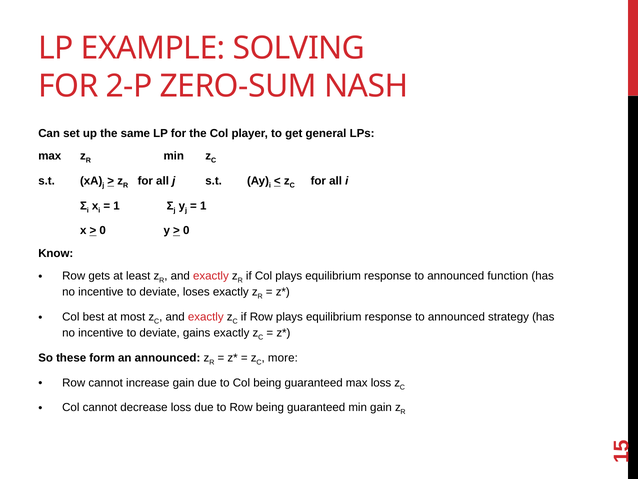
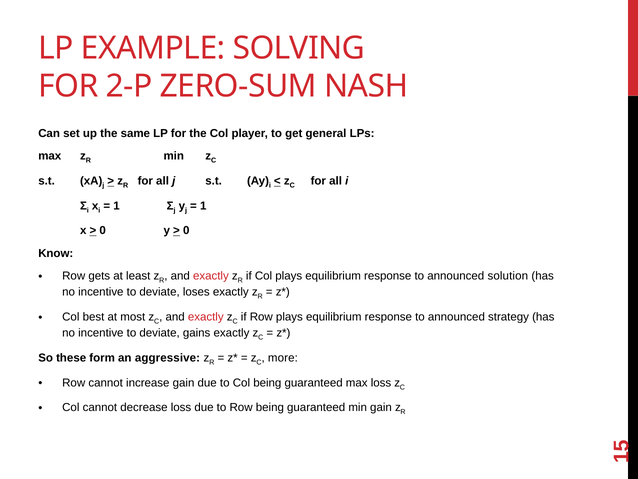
function: function -> solution (508, 276)
an announced: announced -> aggressive (167, 357)
